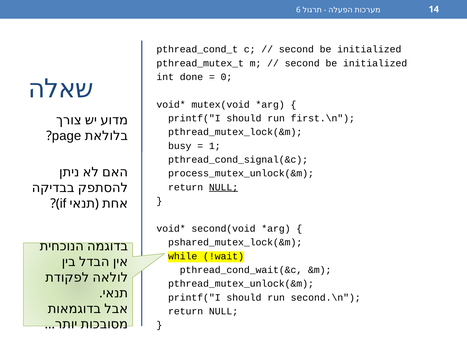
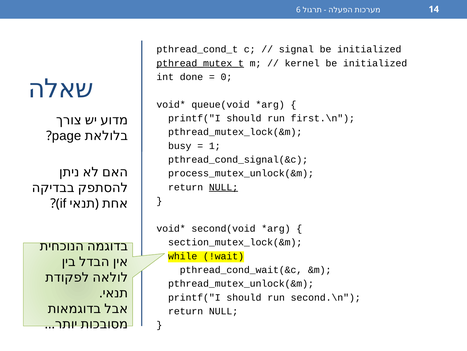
second: second -> signal (296, 49)
pthread_mutex_t underline: none -> present (200, 63)
second: second -> kernel (302, 63)
mutex(void: mutex(void -> queue(void (221, 104)
pshared_mutex_lock(&m: pshared_mutex_lock(&m -> section_mutex_lock(&m (235, 242)
